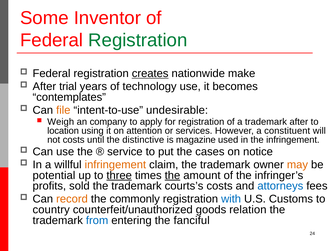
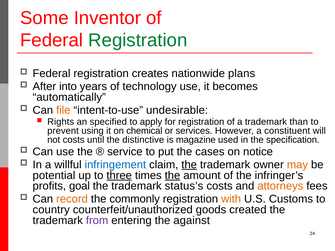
creates underline: present -> none (150, 74)
make: make -> plans (242, 74)
trial: trial -> into (68, 87)
contemplates: contemplates -> automatically (69, 97)
Weigh: Weigh -> Rights (61, 122)
company: company -> specified (108, 122)
trademark after: after -> than (299, 122)
location: location -> prevent (63, 131)
attention: attention -> chemical (144, 131)
the infringement: infringement -> specification (293, 140)
infringement colour: orange -> blue (115, 165)
the underline: none -> present (189, 165)
sold: sold -> goal (79, 186)
courts’s: courts’s -> status’s (184, 186)
attorneys colour: blue -> orange (280, 186)
with colour: blue -> orange (231, 199)
relation: relation -> created (248, 210)
from colour: blue -> purple (97, 221)
fanciful: fanciful -> against (192, 221)
